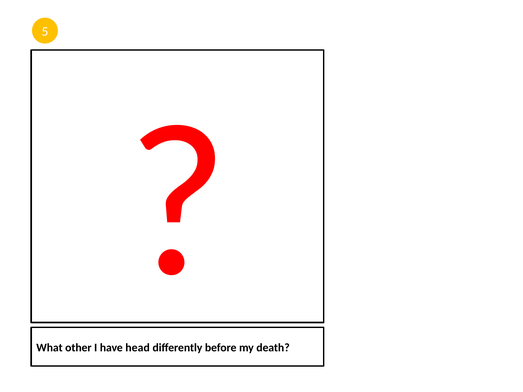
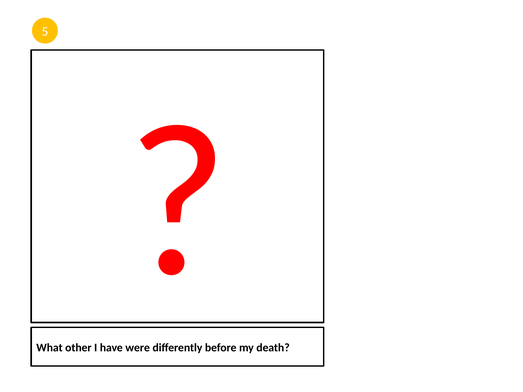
head: head -> were (138, 348)
